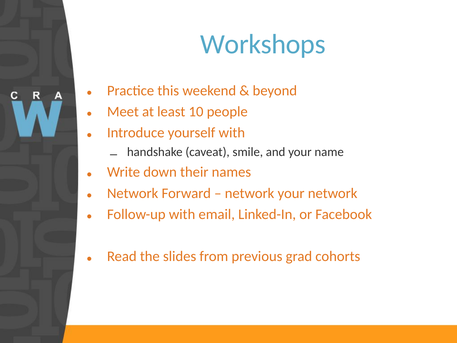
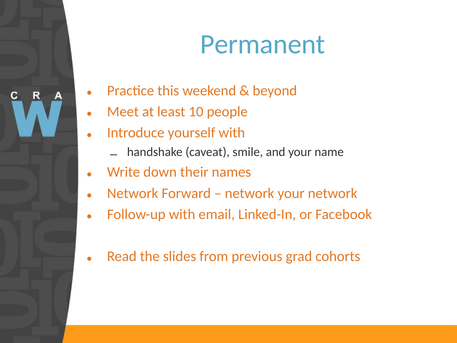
Workshops: Workshops -> Permanent (263, 44)
